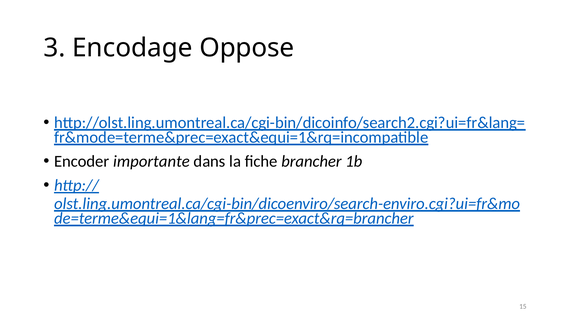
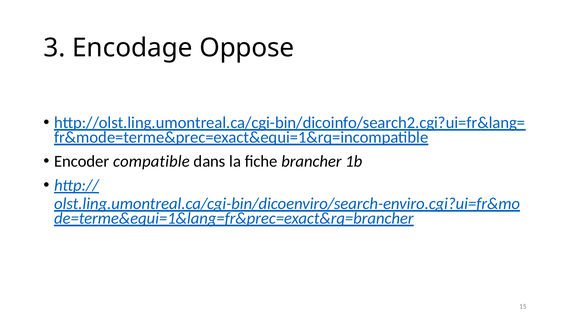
importante: importante -> compatible (151, 161)
